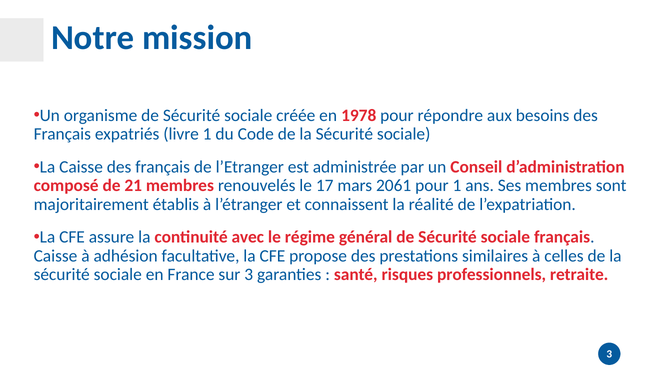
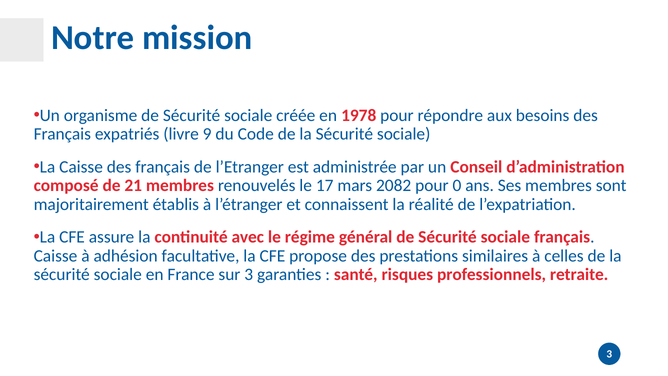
livre 1: 1 -> 9 (207, 134)
2061: 2061 -> 2082 (394, 185)
pour 1: 1 -> 0 (457, 185)
